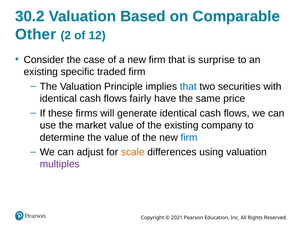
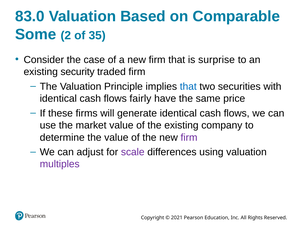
30.2: 30.2 -> 83.0 (30, 16)
Other: Other -> Some (36, 35)
12: 12 -> 35 (97, 36)
specific: specific -> security (78, 72)
firm colour: blue -> purple (189, 138)
scale colour: orange -> purple (133, 152)
